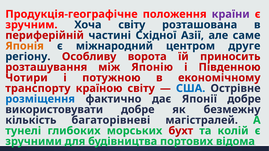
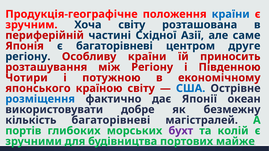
країни colour: purple -> blue (231, 14)
Японія colour: orange -> red (25, 46)
є міжнародний: міжнародний -> багаторівневі (114, 46)
Особливу ворота: ворота -> країни (147, 57)
між Японію: Японію -> Регіону (152, 67)
транспорту: транспорту -> японського (38, 89)
Японії добре: добре -> океан (244, 99)
тунелі: тунелі -> портів (23, 131)
бухт colour: red -> purple (181, 131)
відома: відома -> майже (235, 142)
